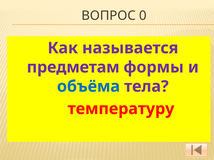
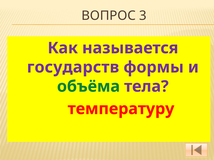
0: 0 -> 3 (143, 16)
предметам: предметам -> государств (73, 67)
объёма colour: blue -> green (88, 87)
